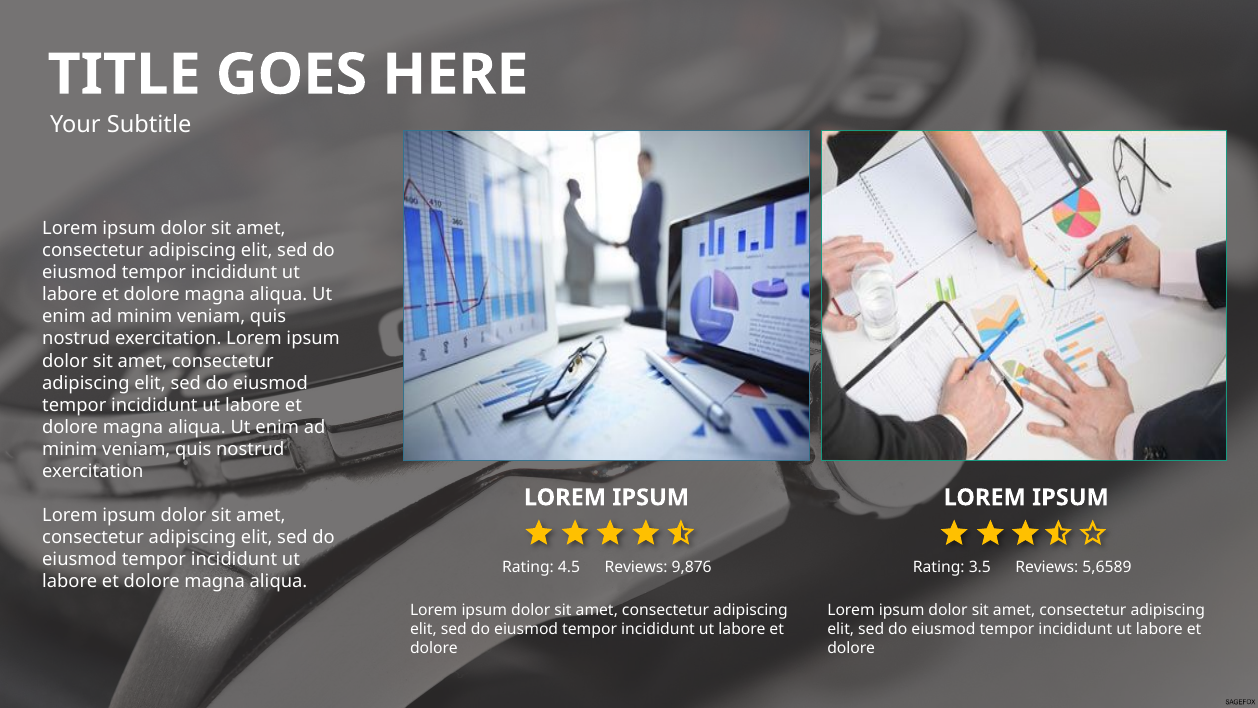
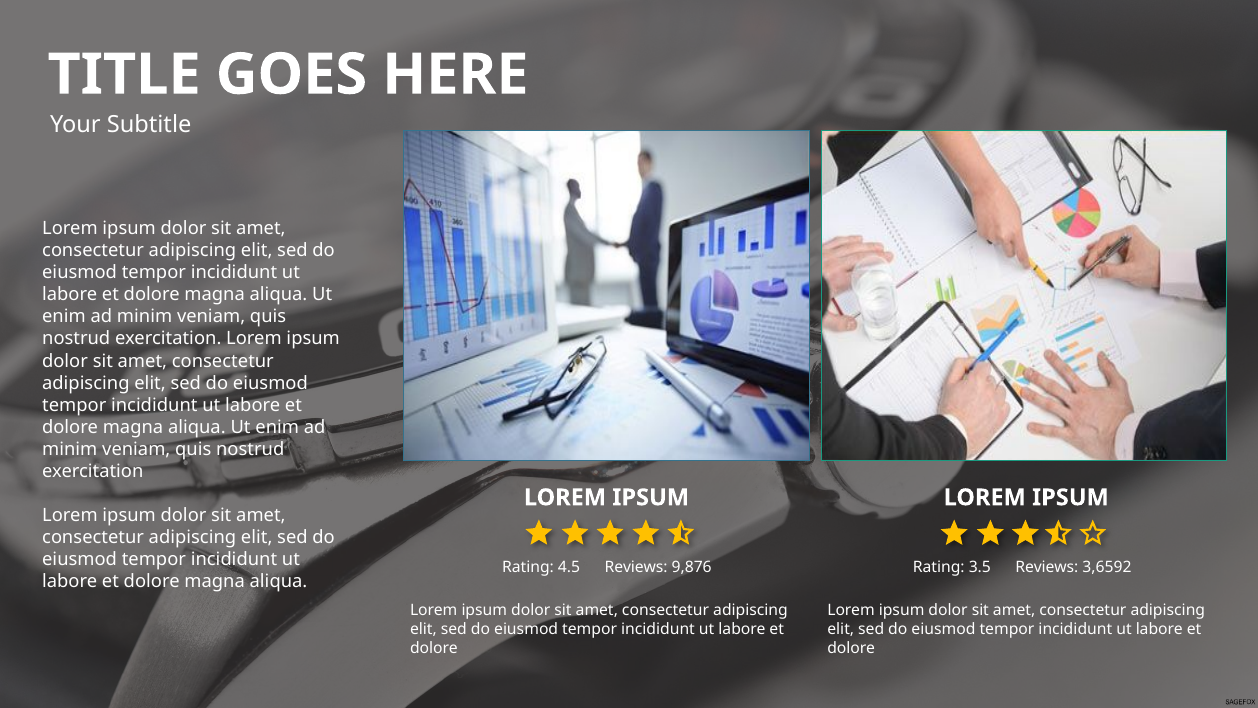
5,6589: 5,6589 -> 3,6592 (1107, 567)
